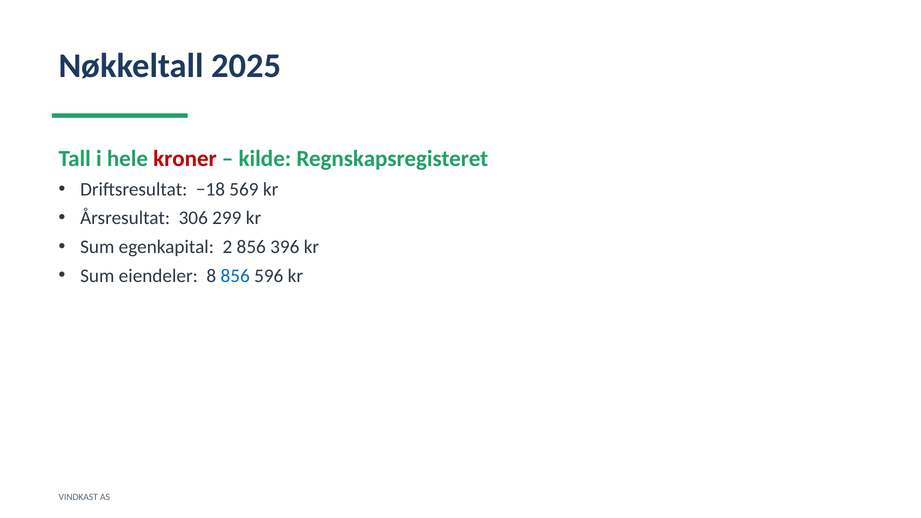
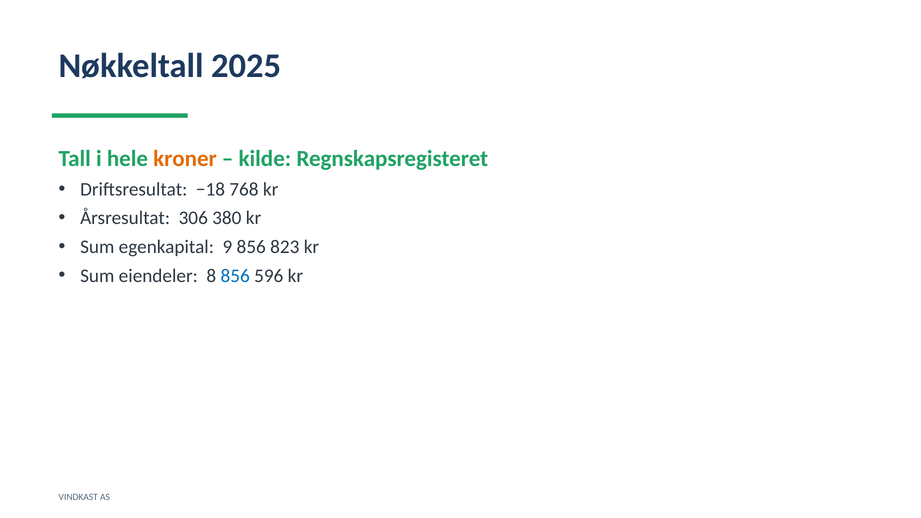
kroner colour: red -> orange (185, 159)
569: 569 -> 768 (244, 189)
299: 299 -> 380 (227, 218)
2: 2 -> 9 (227, 247)
396: 396 -> 823 (285, 247)
